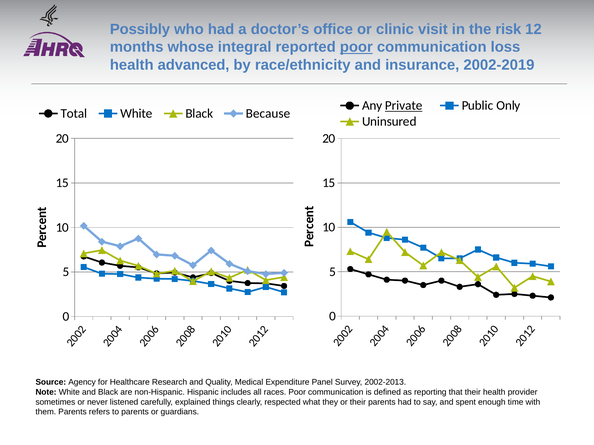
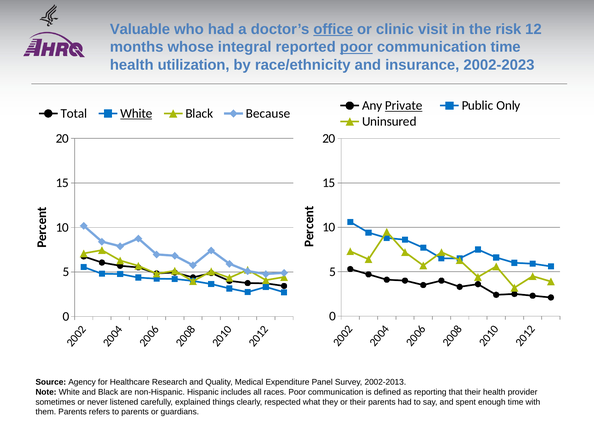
Possibly: Possibly -> Valuable (140, 29)
office underline: none -> present (333, 29)
communication loss: loss -> time (506, 47)
advanced: advanced -> utilization (194, 65)
2002-2019: 2002-2019 -> 2002-2023 (499, 65)
White underline: none -> present (136, 114)
